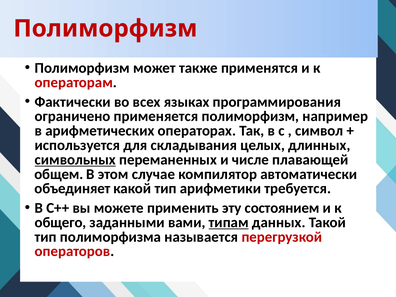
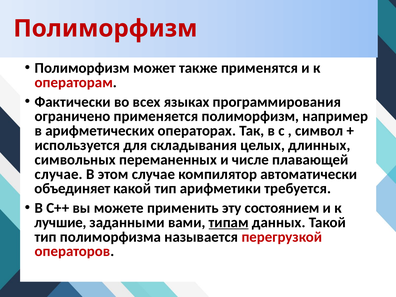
символьных underline: present -> none (75, 160)
общем: общем -> случае (59, 174)
общего: общего -> лучшие (60, 222)
